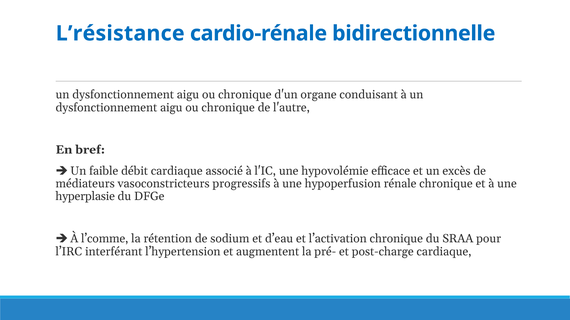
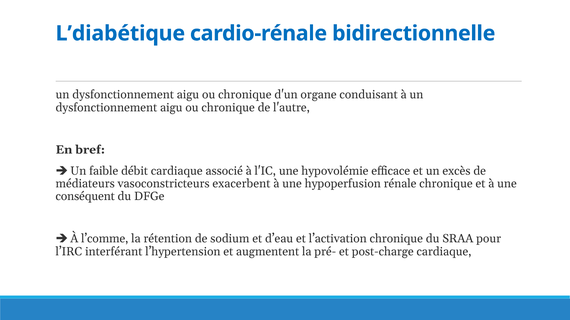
L’résistance: L’résistance -> L’diabétique (120, 33)
progressifs: progressifs -> exacerbent (241, 184)
hyperplasie: hyperplasie -> conséquent (85, 197)
